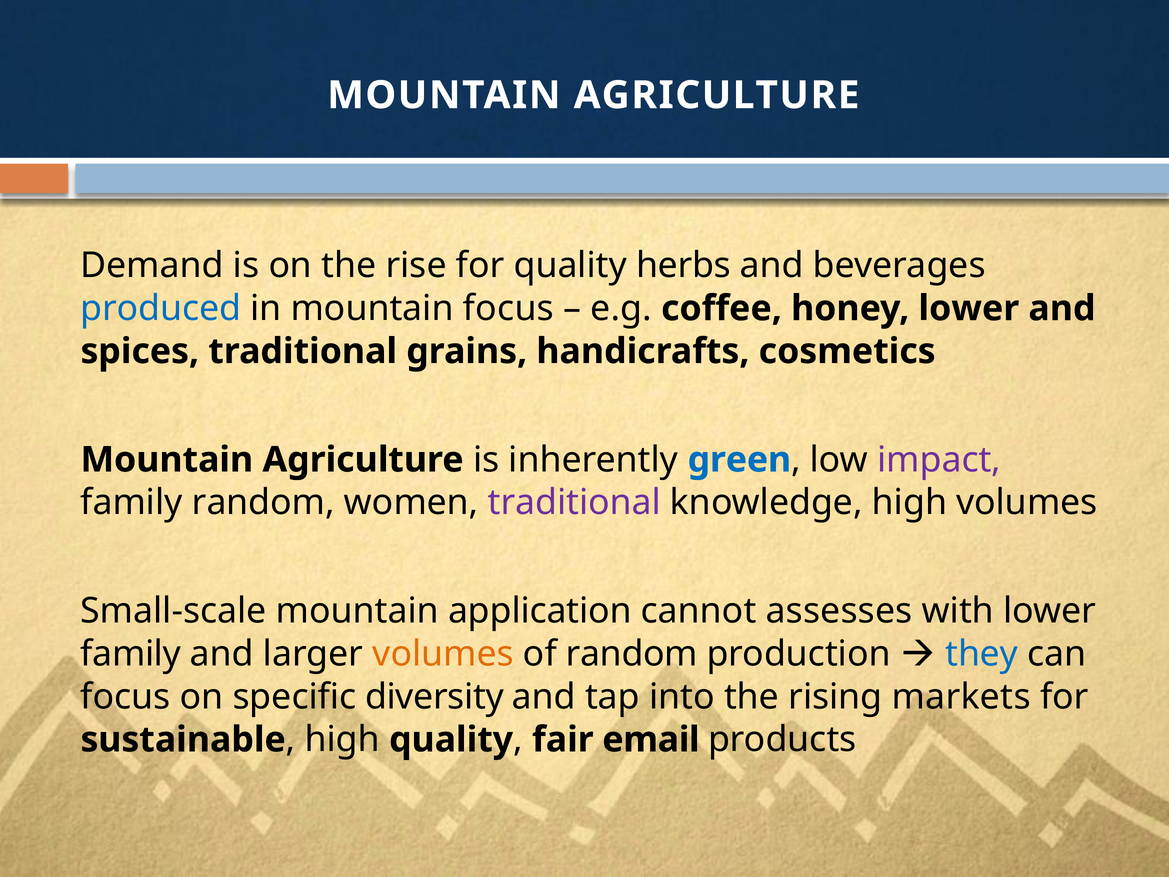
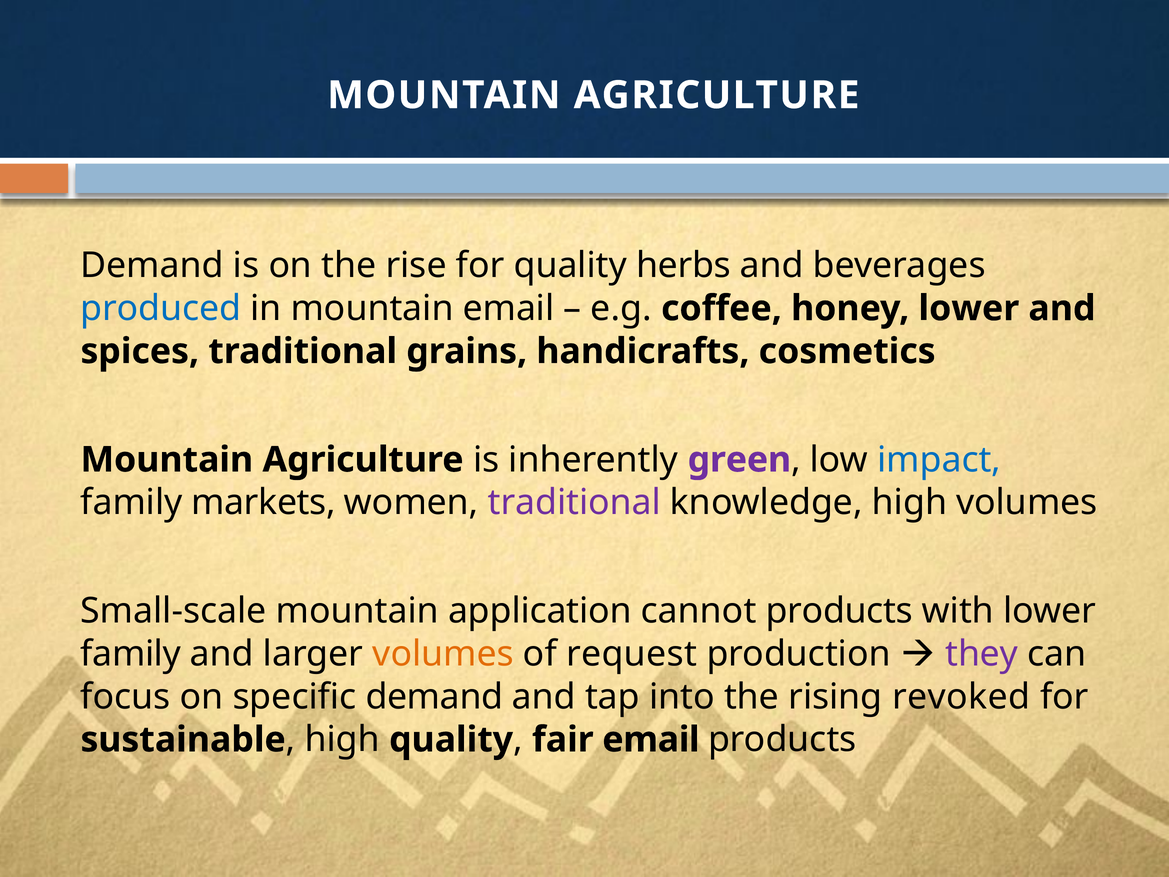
mountain focus: focus -> email (509, 308)
green colour: blue -> purple (739, 460)
impact colour: purple -> blue (939, 460)
family random: random -> markets (263, 502)
cannot assesses: assesses -> products (839, 611)
of random: random -> request (631, 654)
they colour: blue -> purple (982, 654)
specific diversity: diversity -> demand (434, 697)
markets: markets -> revoked (961, 697)
